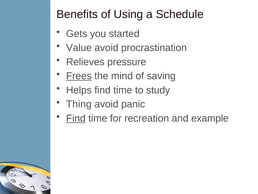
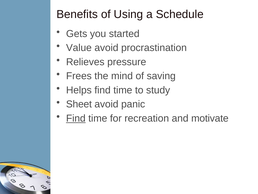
Frees underline: present -> none (79, 76)
Thing: Thing -> Sheet (79, 104)
example: example -> motivate (210, 118)
